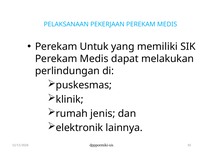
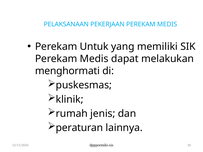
perlindungan: perlindungan -> menghormati (67, 71)
elektronik: elektronik -> peraturan (79, 128)
